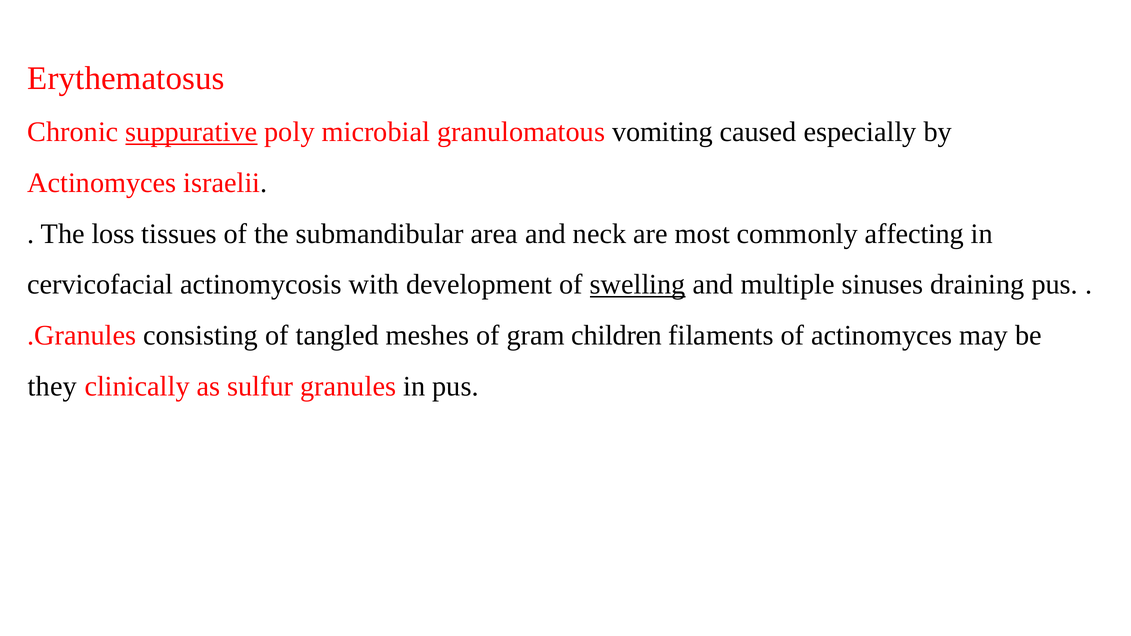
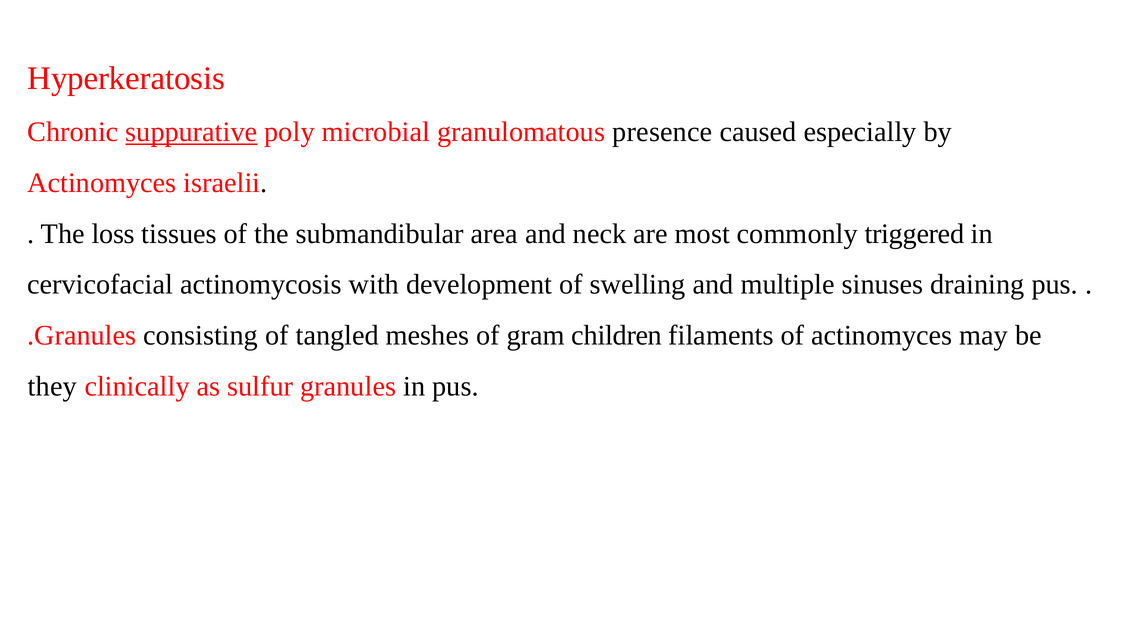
Erythematosus: Erythematosus -> Hyperkeratosis (126, 79)
vomiting: vomiting -> presence (662, 132)
affecting: affecting -> triggered (914, 234)
swelling underline: present -> none (638, 285)
